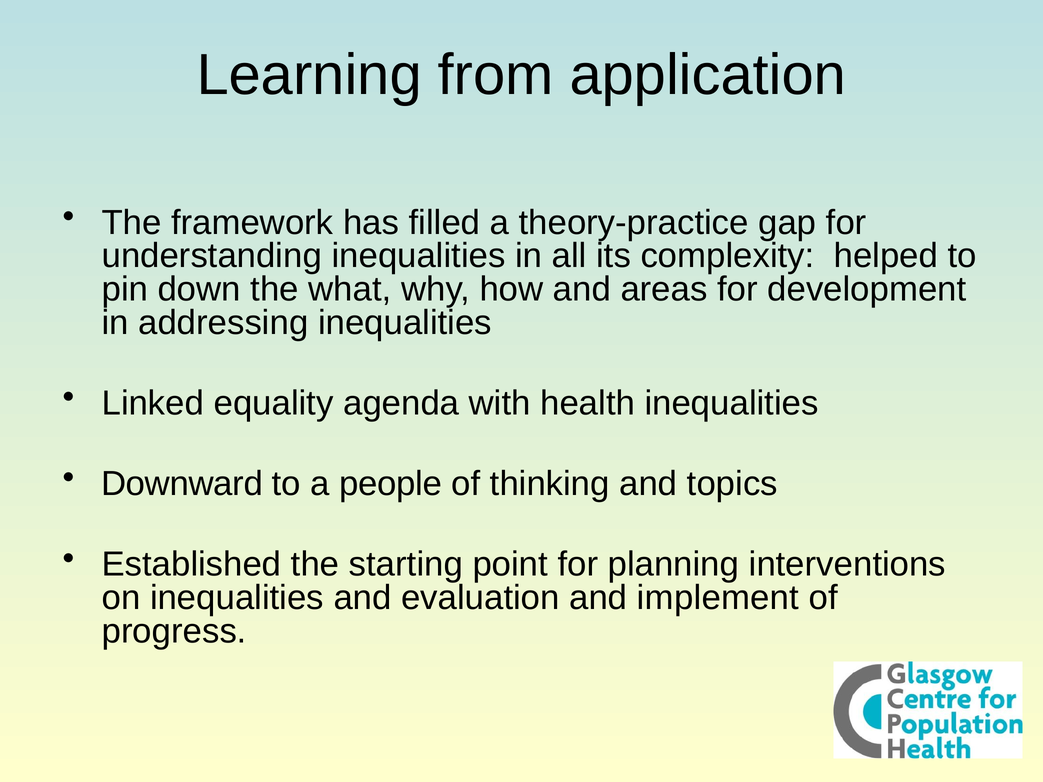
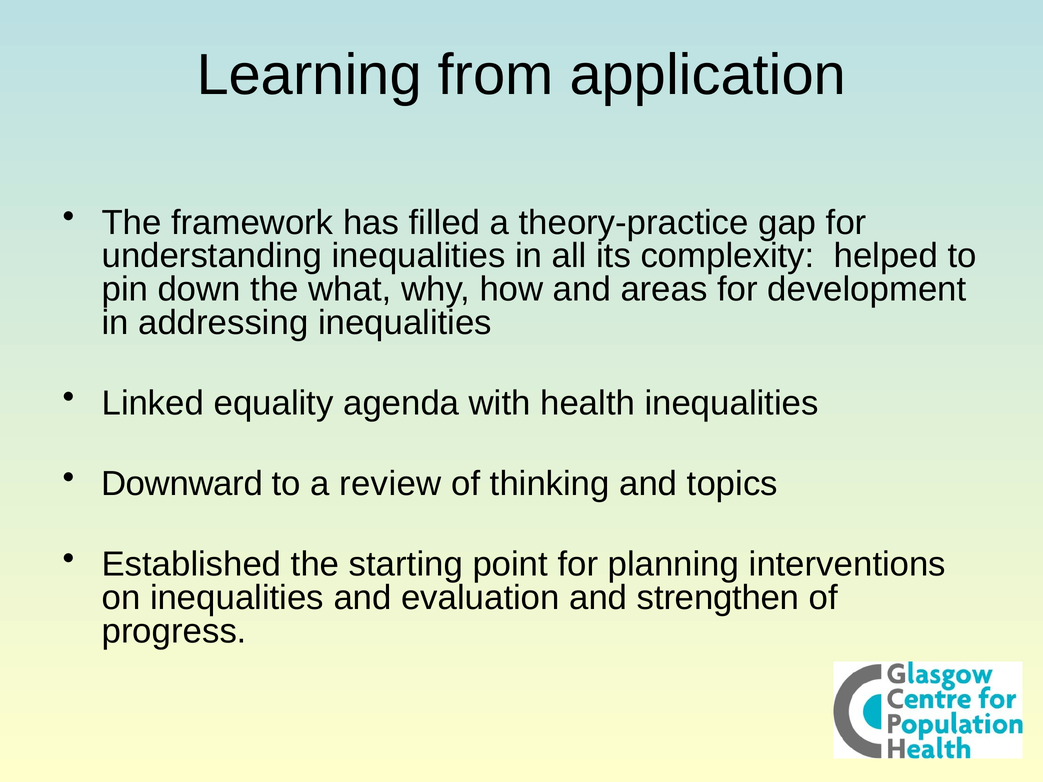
people: people -> review (390, 484)
implement: implement -> strengthen (718, 598)
